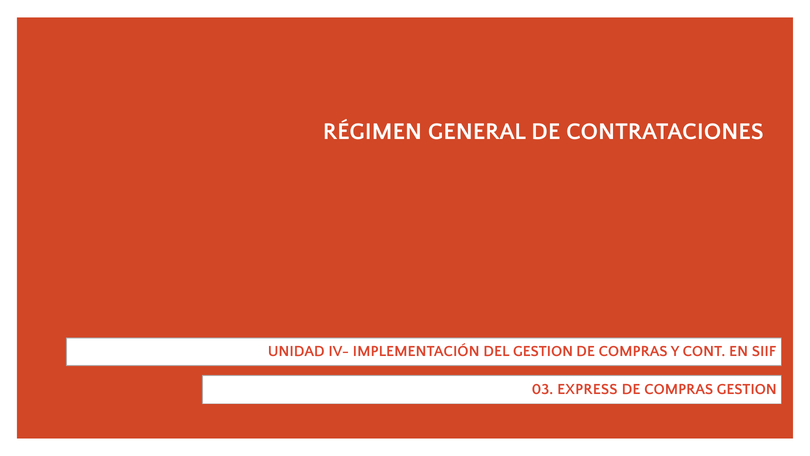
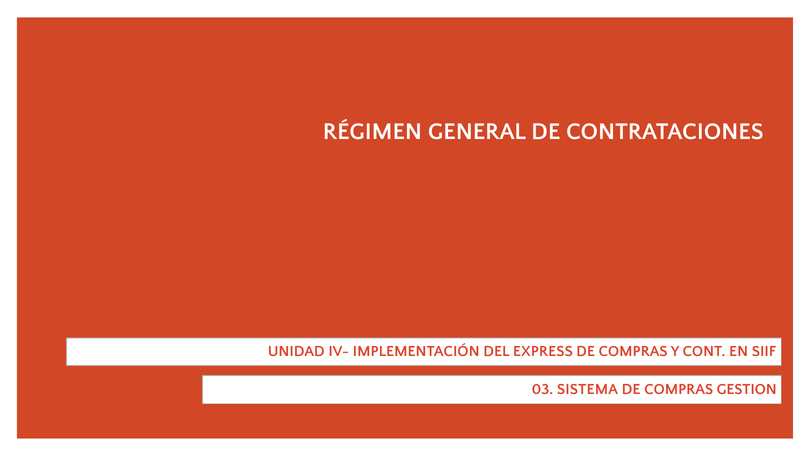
DEL GESTION: GESTION -> EXPRESS (543, 351)
EXPRESS: EXPRESS -> SISTEMA (587, 389)
